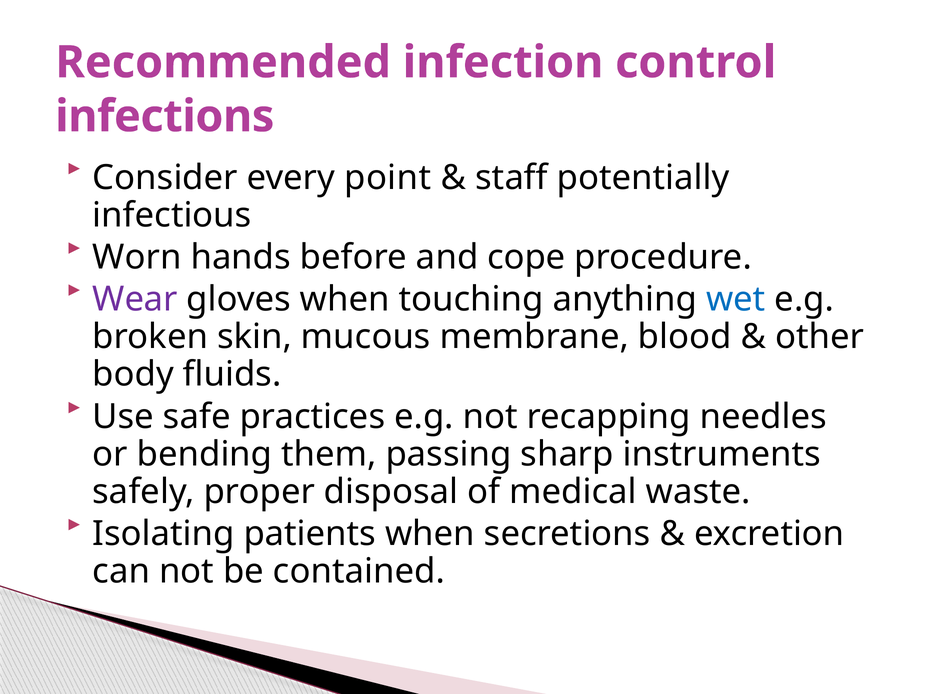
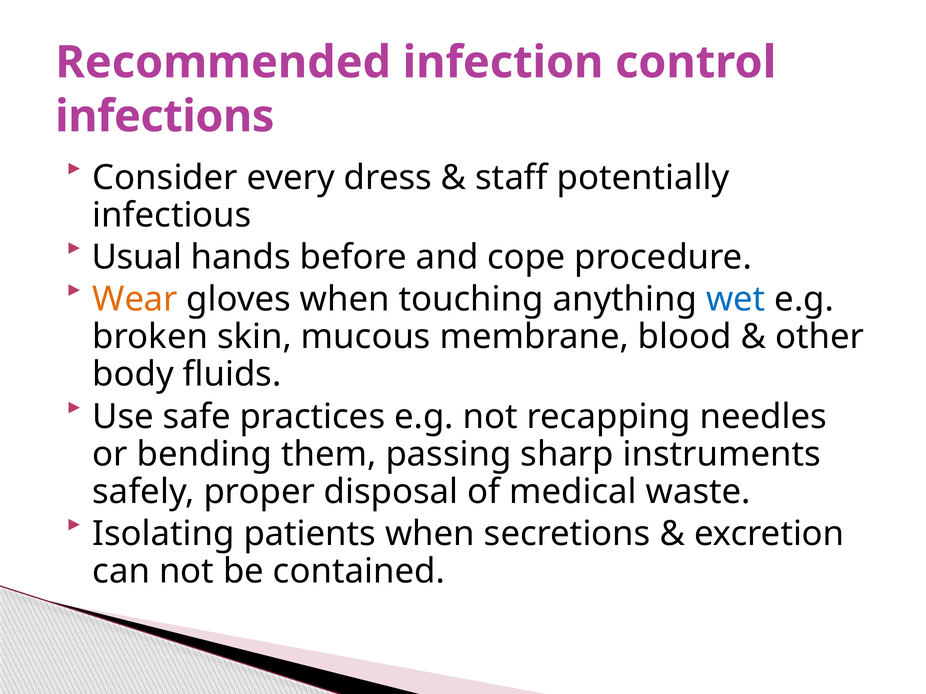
point: point -> dress (388, 178)
Worn: Worn -> Usual (137, 258)
Wear colour: purple -> orange (135, 300)
